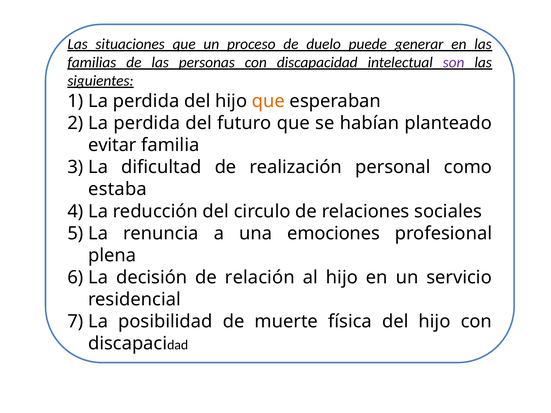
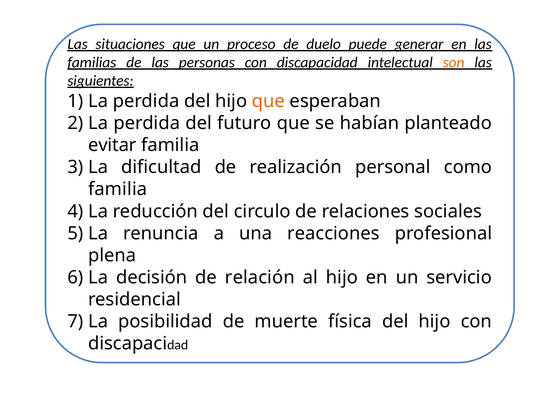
son colour: purple -> orange (454, 62)
estaba: estaba -> familia (118, 189)
emociones: emociones -> reacciones (333, 233)
